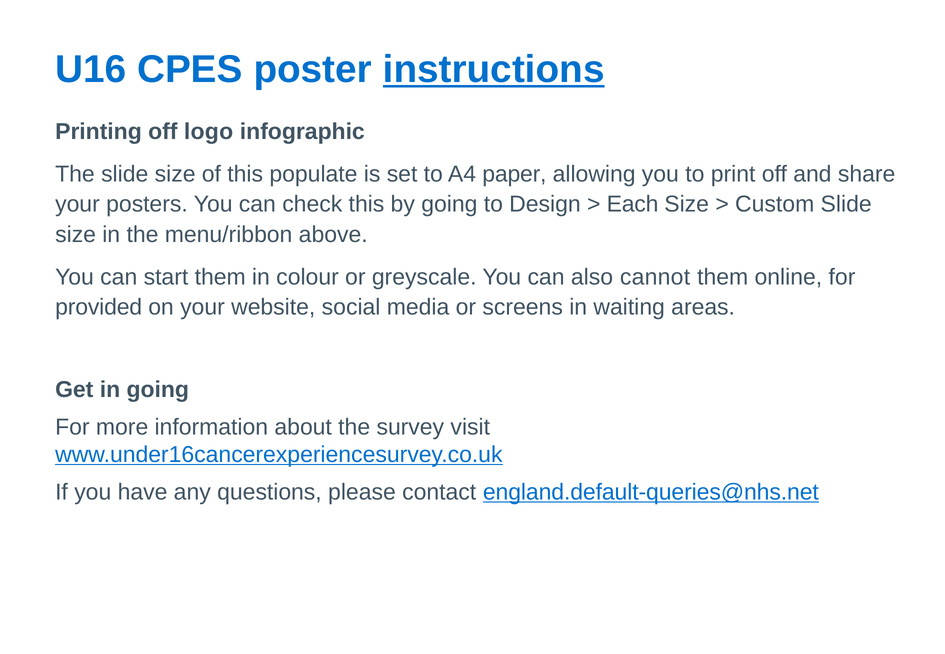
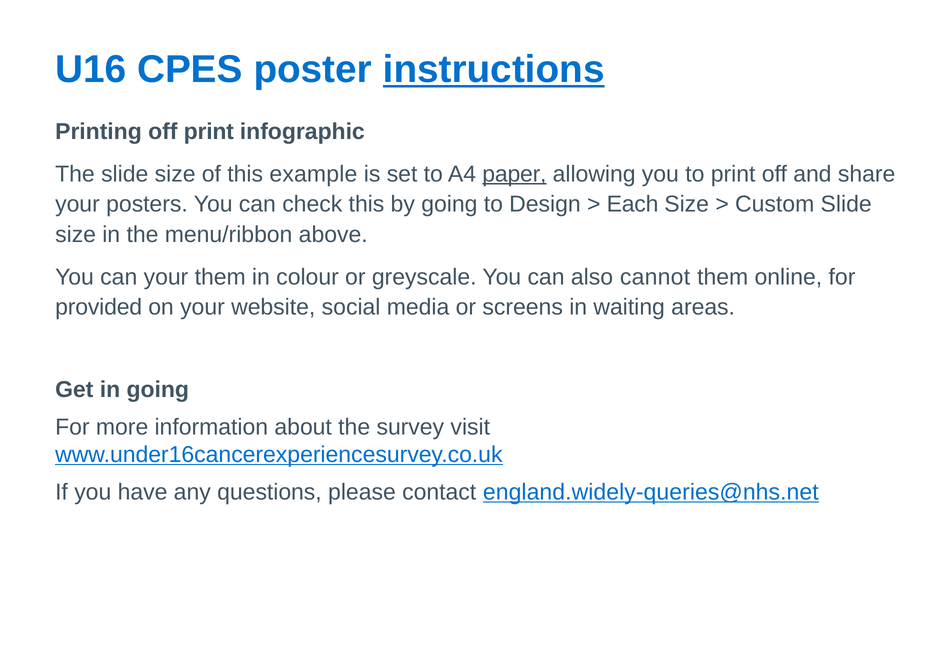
off logo: logo -> print (209, 132)
populate: populate -> example (313, 174)
paper underline: none -> present (514, 174)
can start: start -> your (166, 277)
england.default-queries@nhs.net: england.default-queries@nhs.net -> england.widely-queries@nhs.net (651, 492)
